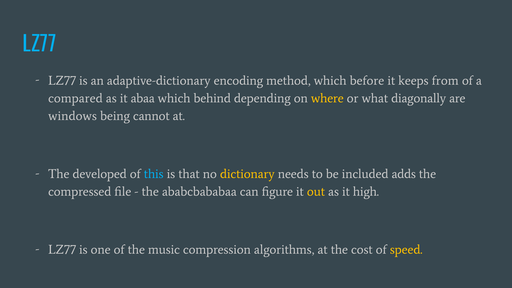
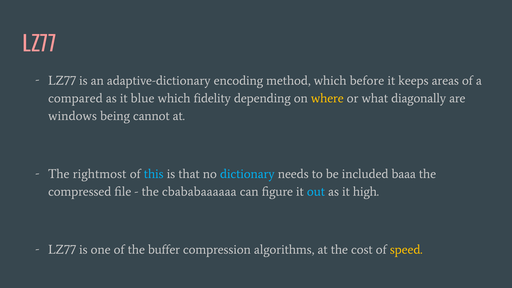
LZ77 colour: light blue -> pink (39, 44)
from: from -> areas (445, 81)
abaa: abaa -> blue (143, 98)
behind: behind -> fidelity (212, 98)
developed: developed -> rightmost (100, 174)
dictionary colour: yellow -> light blue (247, 174)
adds: adds -> baaa (404, 174)
ababcbababaa: ababcbababaa -> cbababaaaaaa (199, 192)
out colour: yellow -> light blue (316, 192)
music: music -> buffer (164, 250)
